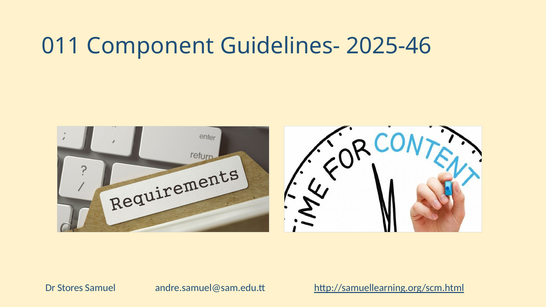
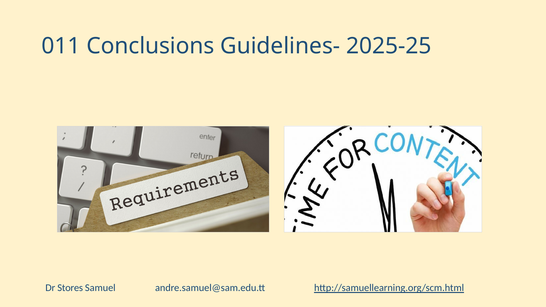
Component: Component -> Conclusions (150, 46)
2025-46: 2025-46 -> 2025-25 (389, 46)
